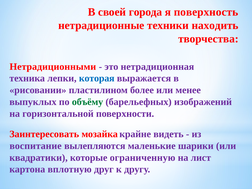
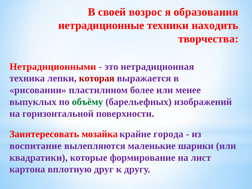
города: города -> возрос (145, 12)
поверхность: поверхность -> образования (206, 12)
которая colour: blue -> red (97, 78)
видеть: видеть -> города (168, 134)
ограниченную: ограниченную -> формирование (143, 158)
